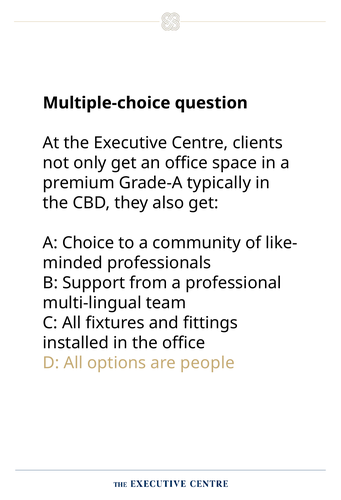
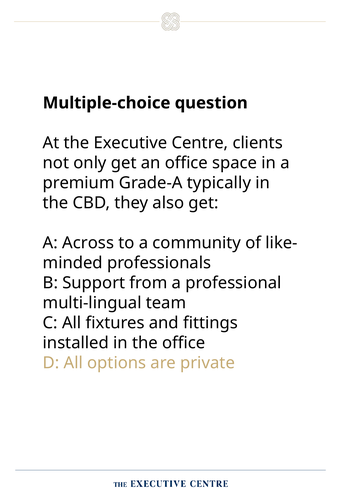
Choice: Choice -> Across (88, 243)
people: people -> private (207, 363)
